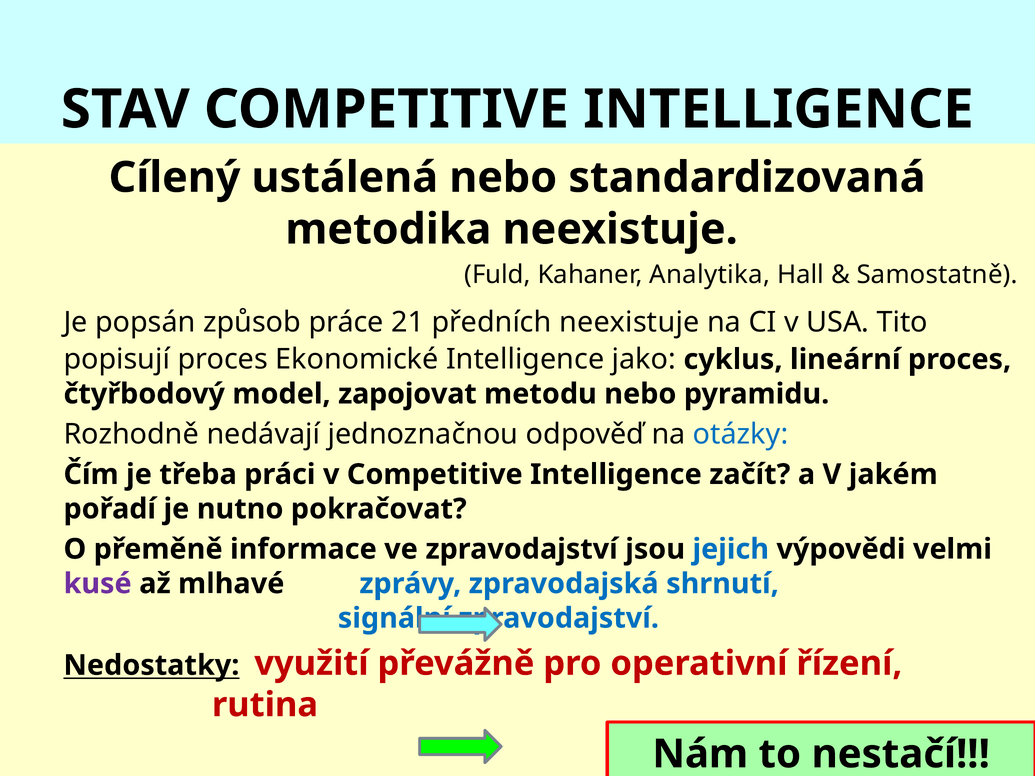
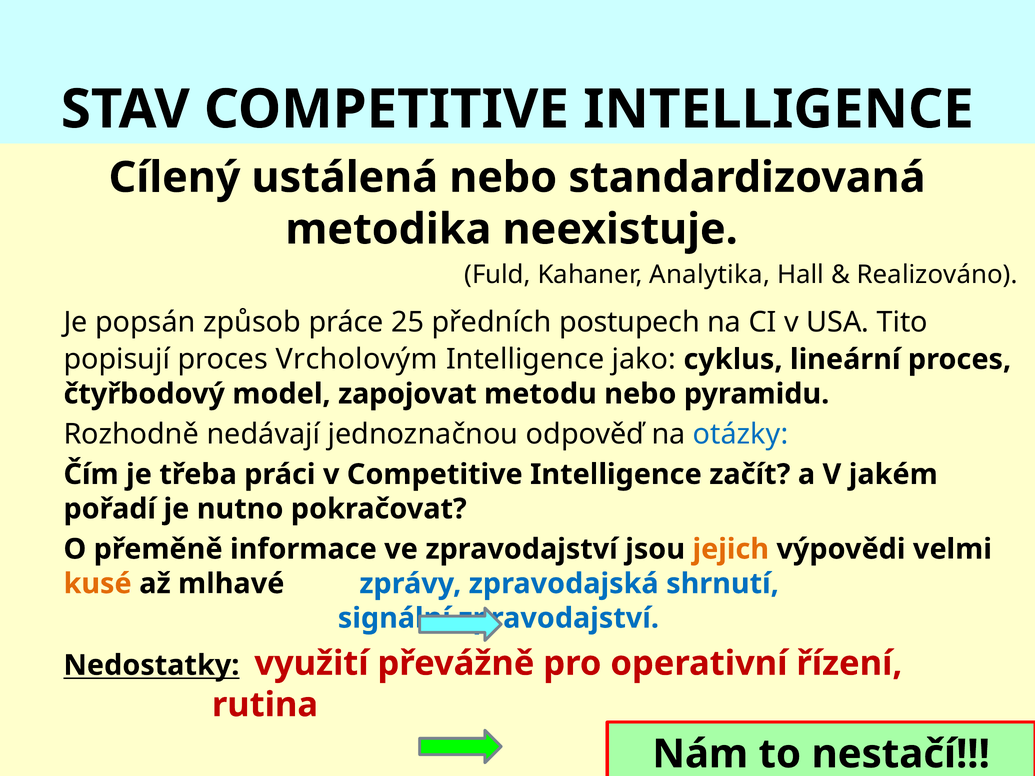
Samostatně: Samostatně -> Realizováno (937, 275)
21: 21 -> 25 (408, 322)
předních neexistuje: neexistuje -> postupech (629, 322)
Ekonomické: Ekonomické -> Vrcholovým (357, 360)
jejich colour: blue -> orange (731, 549)
kusé colour: purple -> orange (98, 584)
